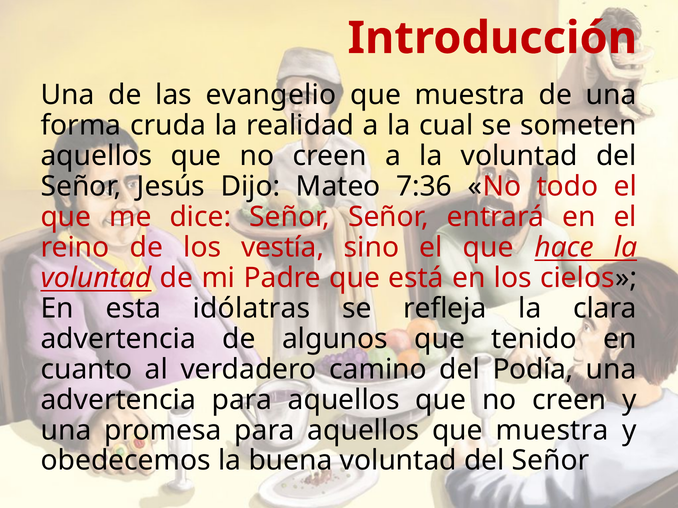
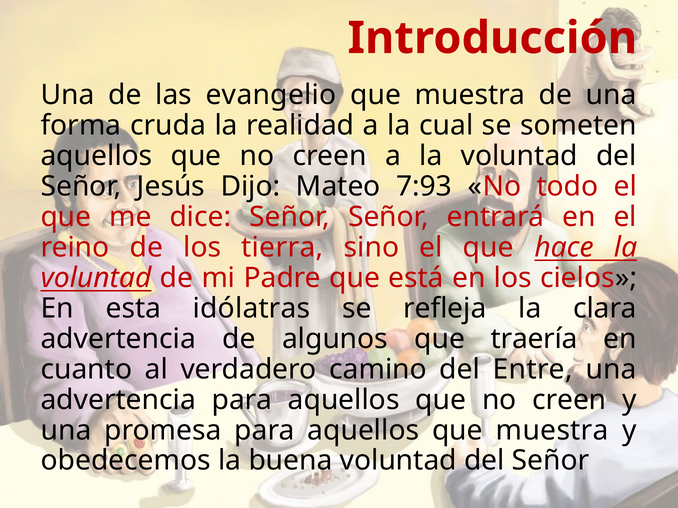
7:36: 7:36 -> 7:93 (424, 187)
vestía: vestía -> tierra (282, 248)
tenido: tenido -> traería (534, 339)
Podía: Podía -> Entre (533, 370)
